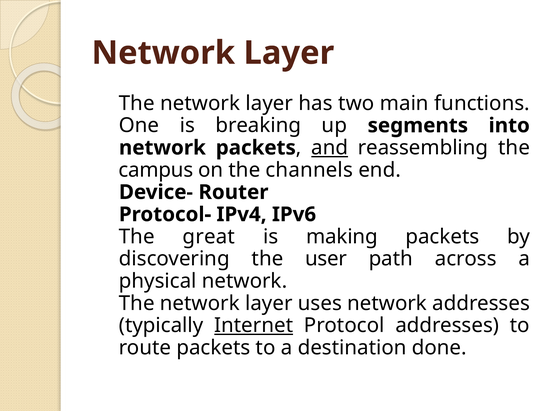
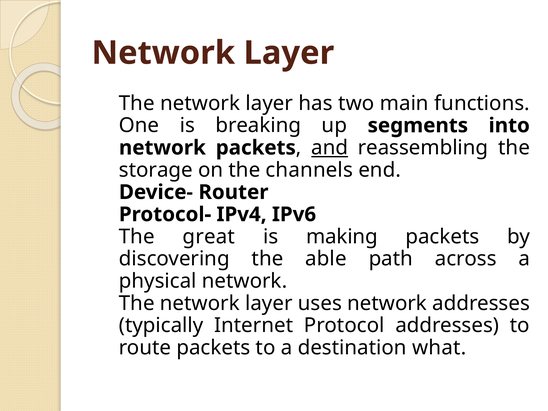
campus: campus -> storage (156, 170)
user: user -> able (326, 259)
Internet underline: present -> none (254, 326)
done: done -> what (439, 348)
